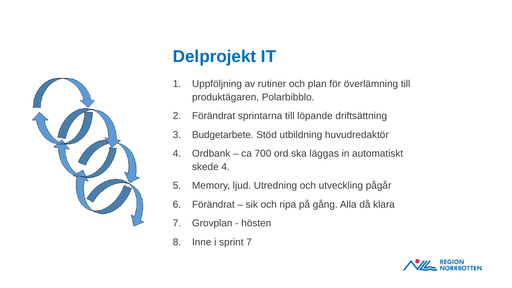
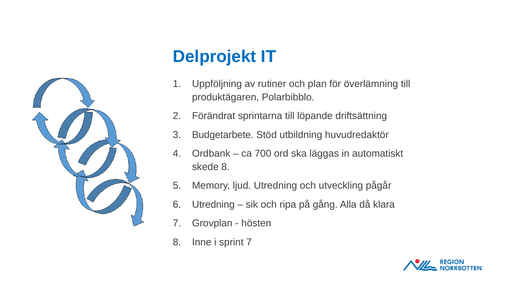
skede 4: 4 -> 8 (226, 167)
Förändrat: Förändrat -> Utredning (213, 204)
